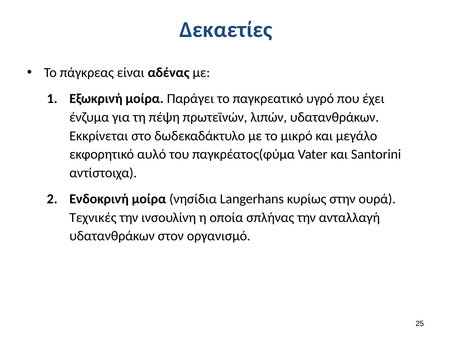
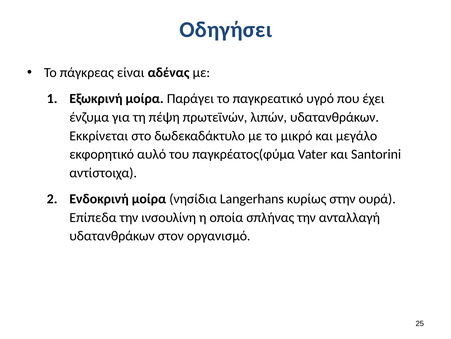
Δεκαετίες: Δεκαετίες -> Οδηγήσει (226, 30)
Τεχνικές: Τεχνικές -> Επίπεδα (93, 217)
